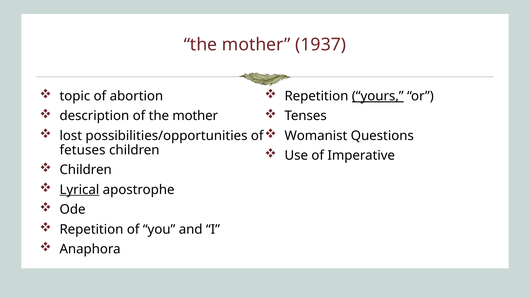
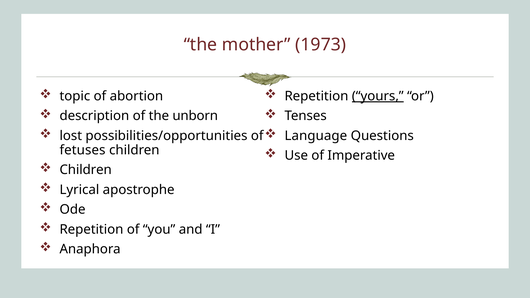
1937: 1937 -> 1973 (321, 45)
of the mother: mother -> unborn (195, 116)
Womanist: Womanist -> Language (316, 136)
Lyrical underline: present -> none (79, 190)
